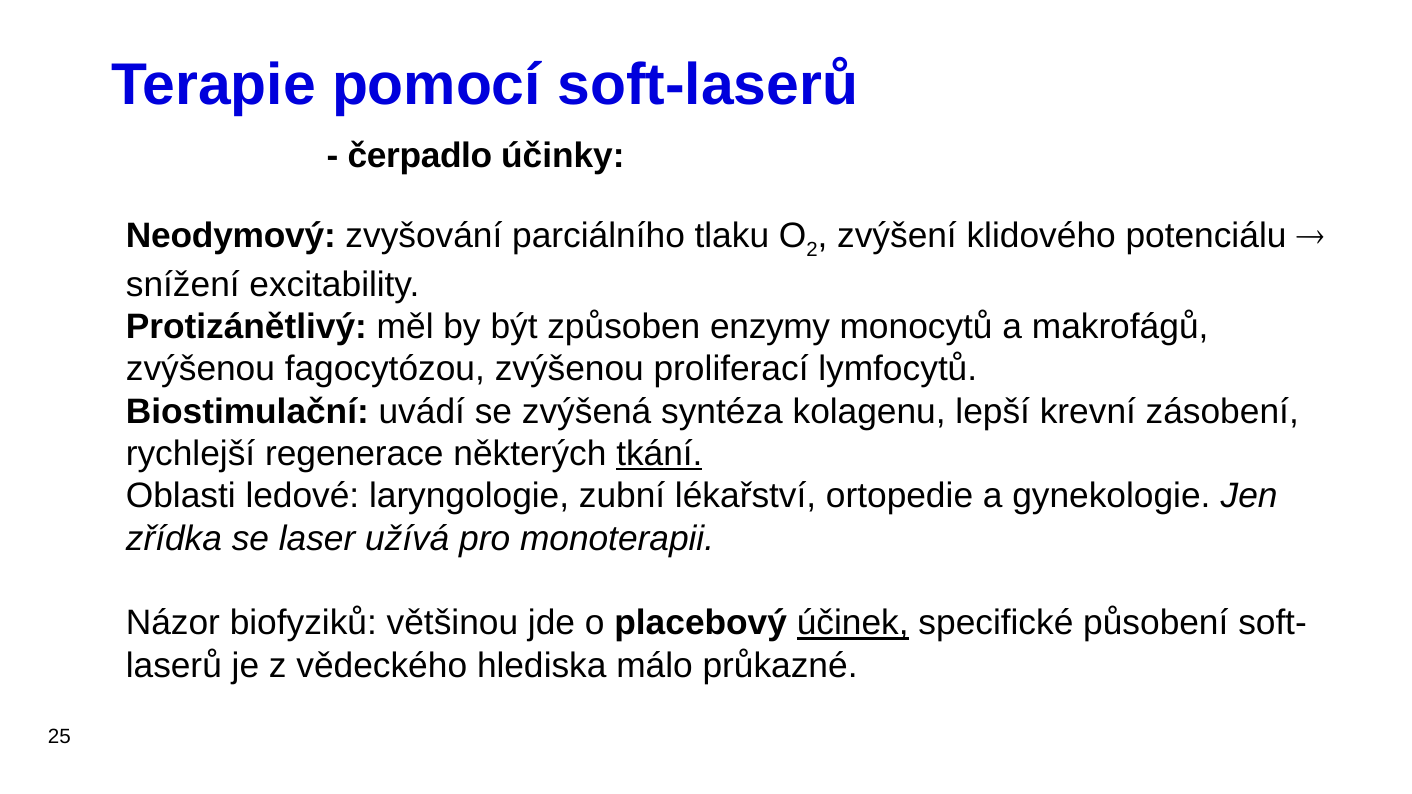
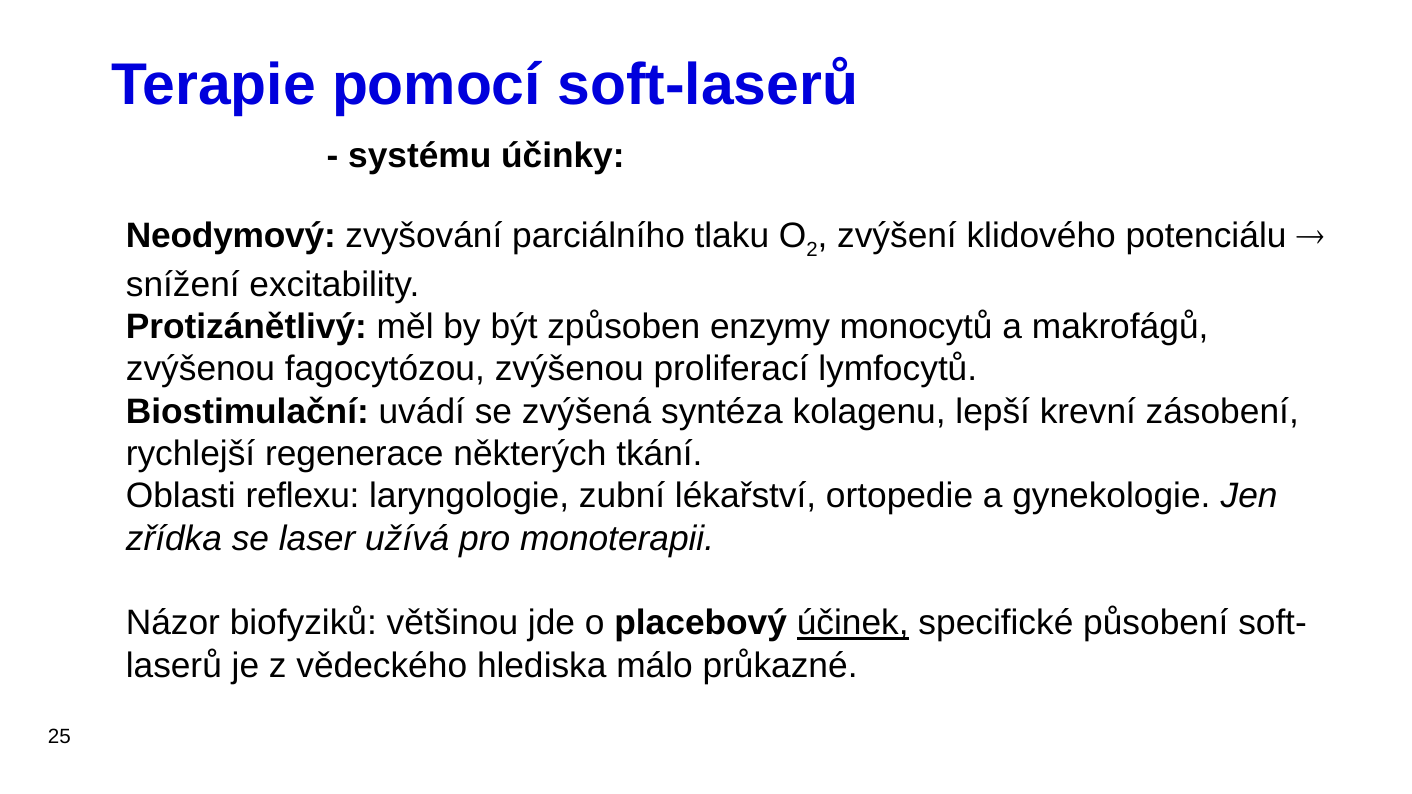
čerpadlo: čerpadlo -> systému (420, 156)
tkání underline: present -> none (659, 454)
ledové: ledové -> reflexu (303, 496)
